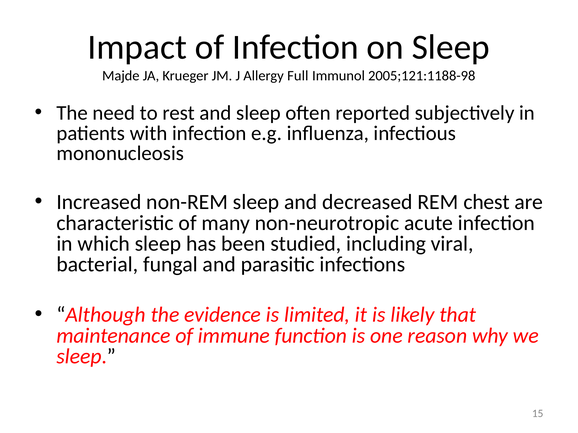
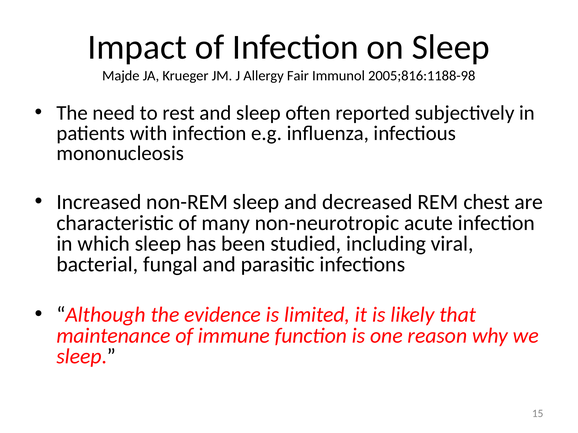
Full: Full -> Fair (298, 76)
2005;121:1188-98: 2005;121:1188-98 -> 2005;816:1188-98 (422, 76)
